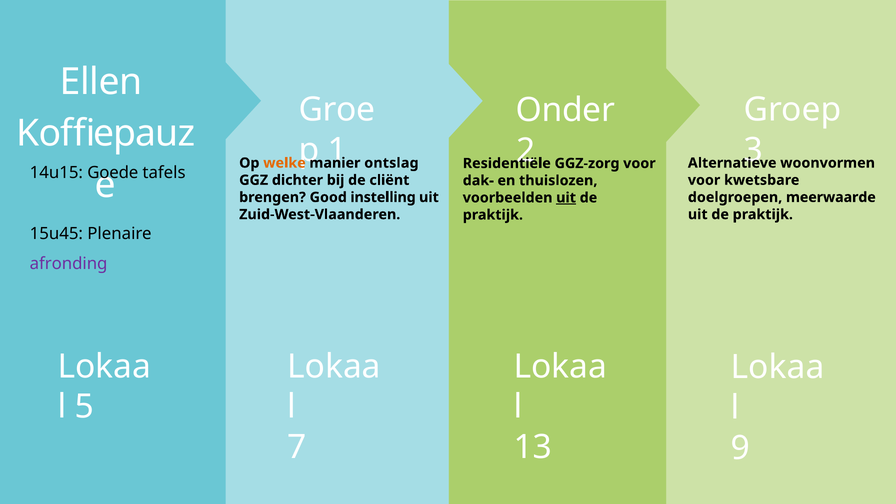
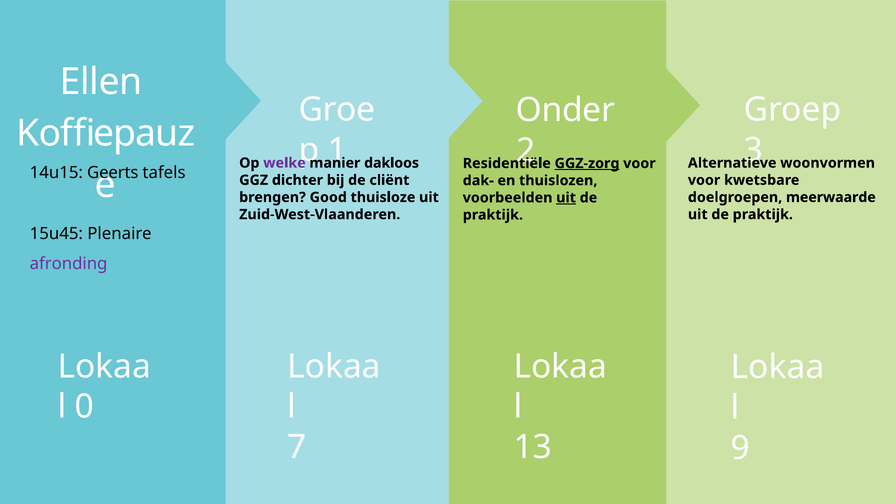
welke colour: orange -> purple (284, 163)
ontslag: ontslag -> dakloos (392, 163)
GGZ-zorg underline: none -> present (587, 163)
Goede: Goede -> Geerts (113, 173)
instelling: instelling -> thuisloze (383, 197)
5: 5 -> 0 (85, 407)
